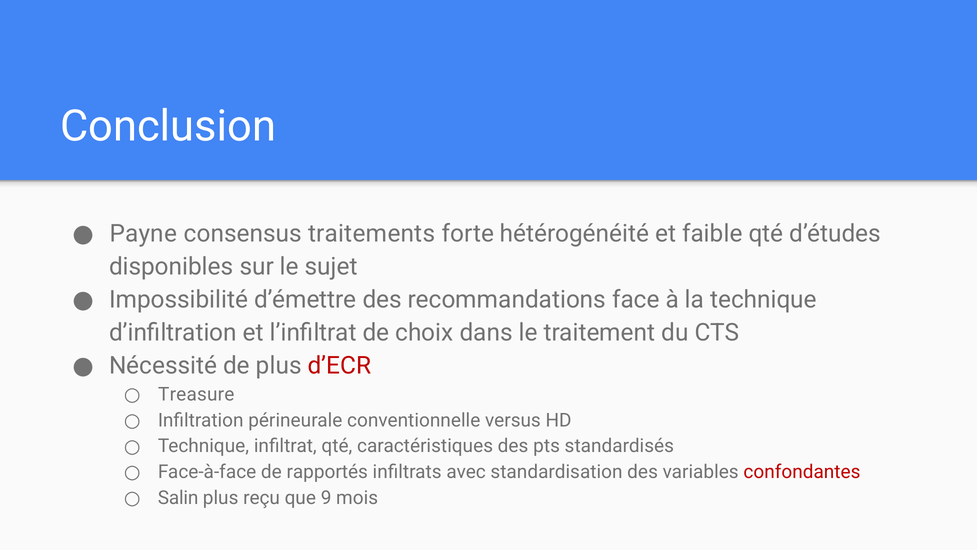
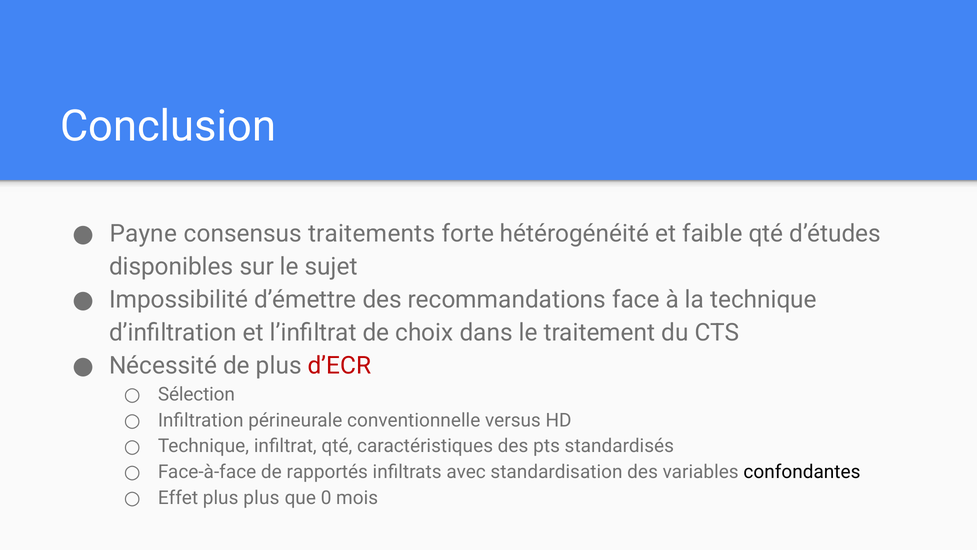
Treasure: Treasure -> Sélection (196, 394)
confondantes colour: red -> black (802, 472)
Salin: Salin -> Effet (178, 498)
plus reçu: reçu -> plus (261, 498)
9: 9 -> 0 (326, 498)
